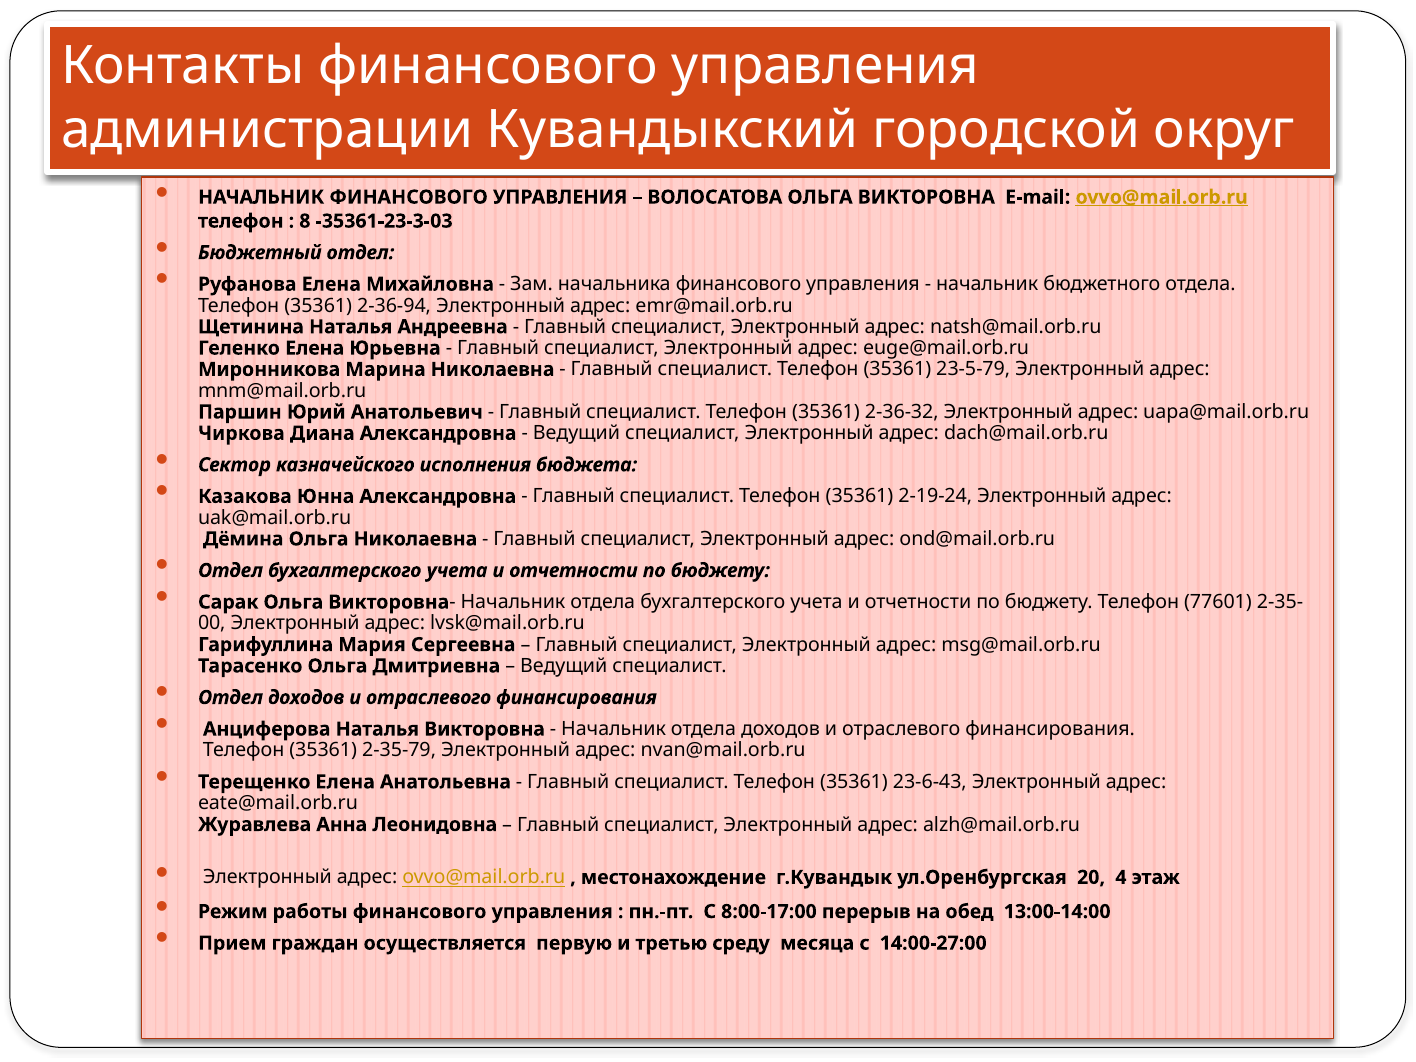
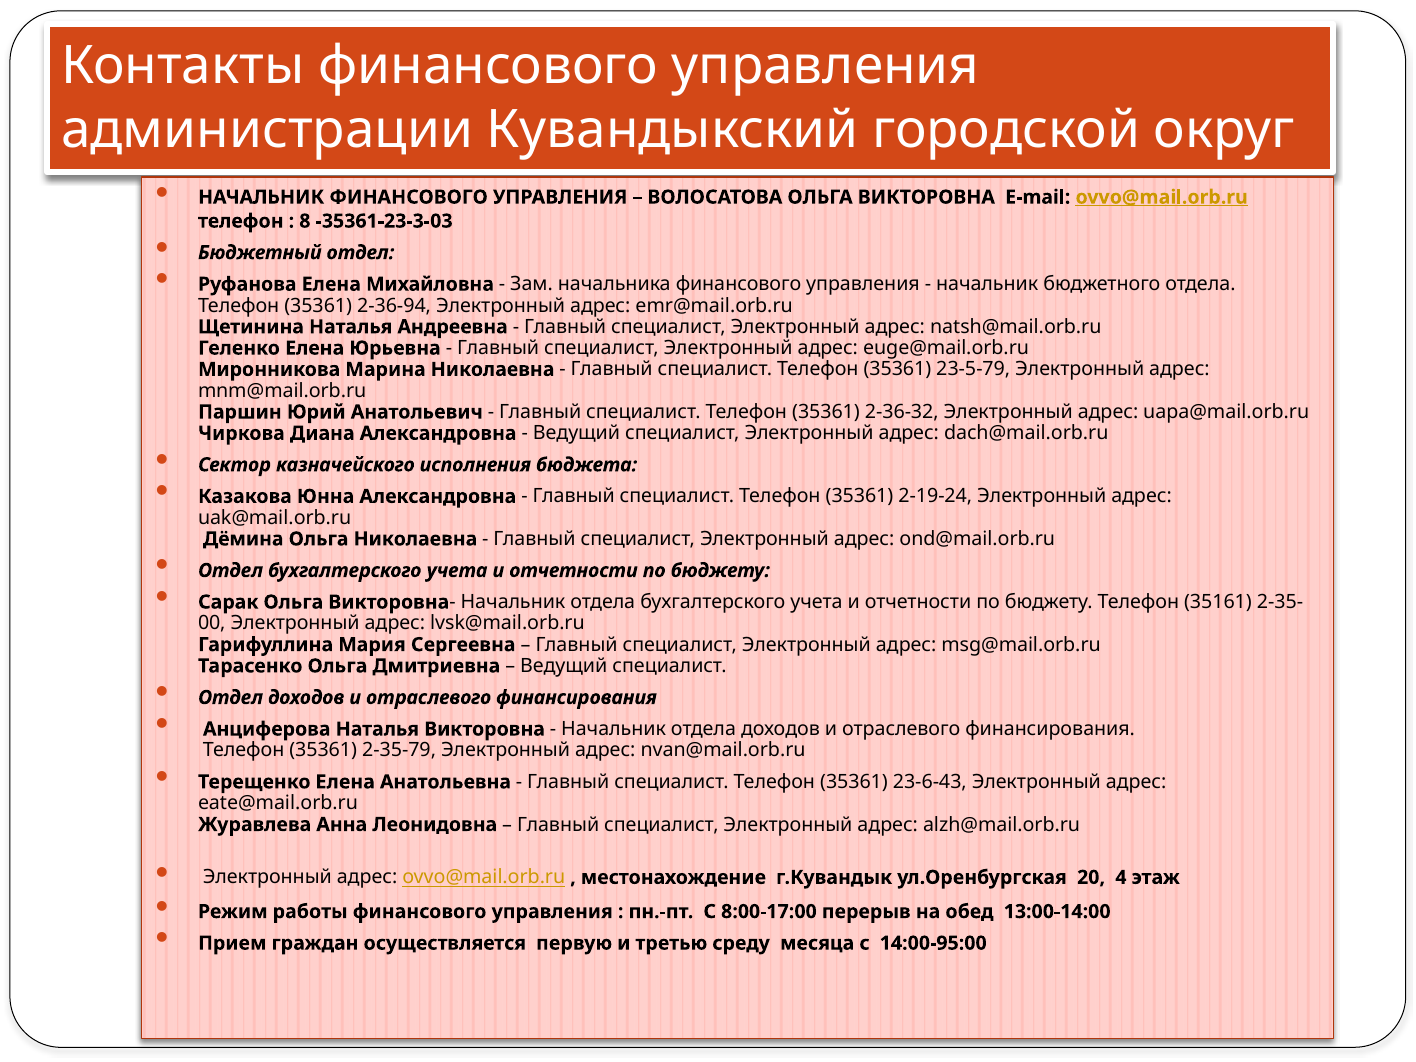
77601: 77601 -> 35161 (1218, 602)
14:00-27:00: 14:00-27:00 -> 14:00-95:00 (933, 943)
